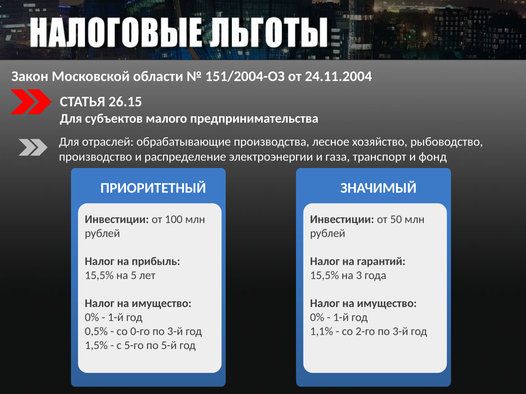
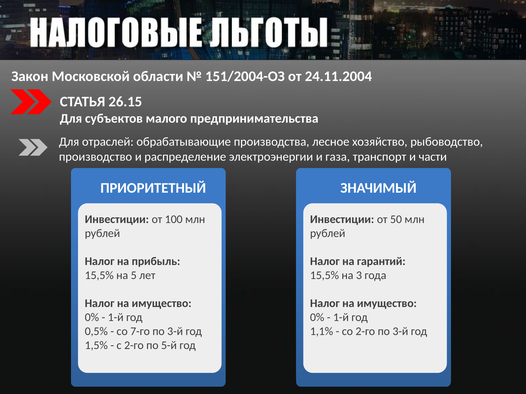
фонд: фонд -> части (433, 157)
0-го: 0-го -> 7-го (140, 332)
с 5-го: 5-го -> 2-го (134, 346)
